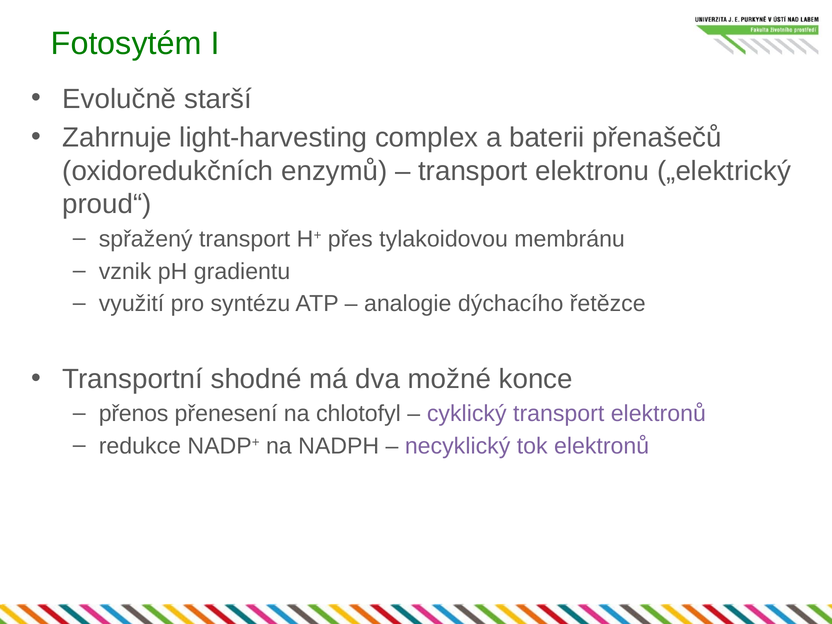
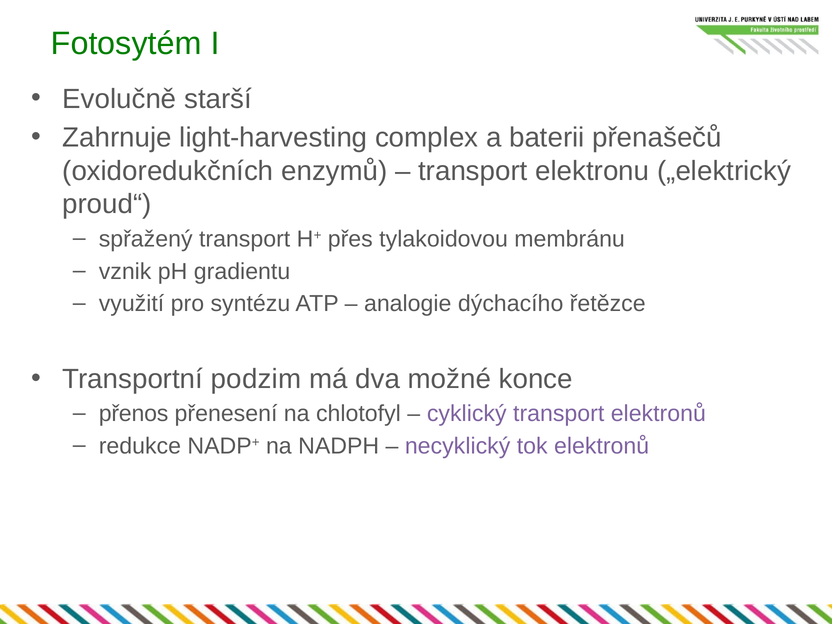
shodné: shodné -> podzim (256, 379)
